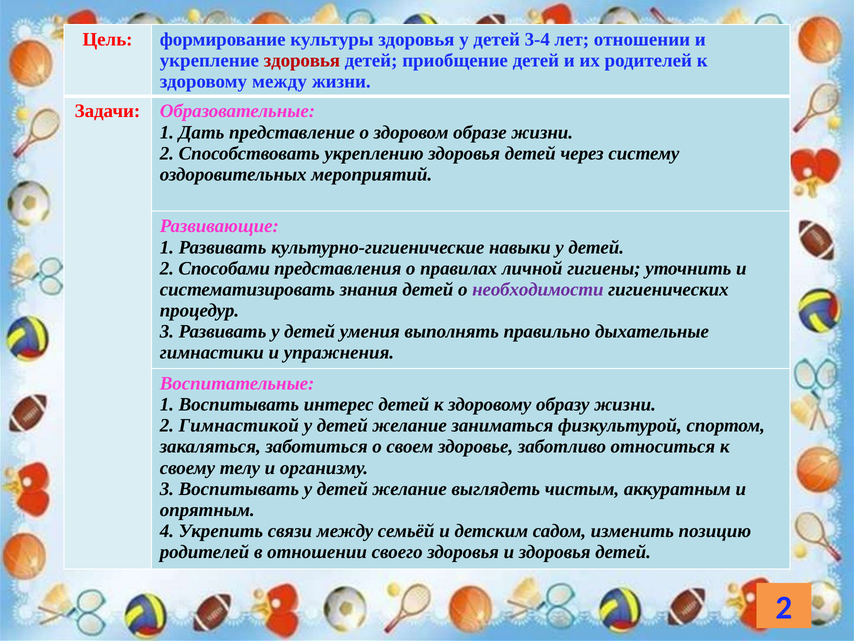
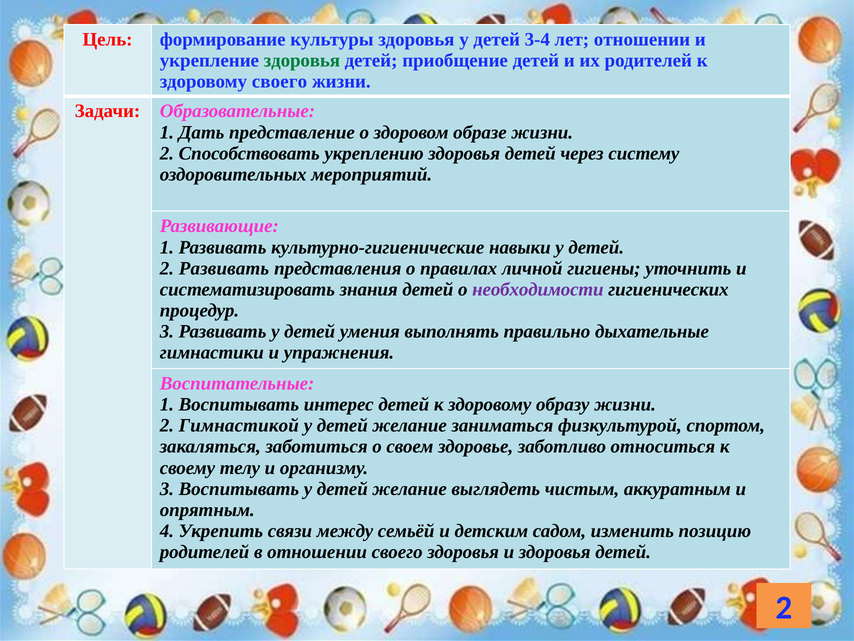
здоровья colour: red -> green (302, 60)
здоровому между: между -> своего (279, 81)
2 Способами: Способами -> Развивать (224, 268)
